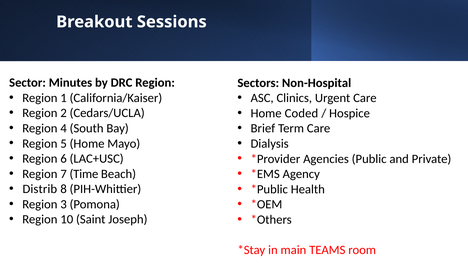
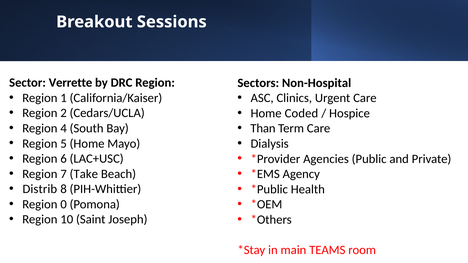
Minutes: Minutes -> Verrette (71, 83)
Brief: Brief -> Than (263, 129)
Time: Time -> Take (84, 174)
3: 3 -> 0 (64, 204)
